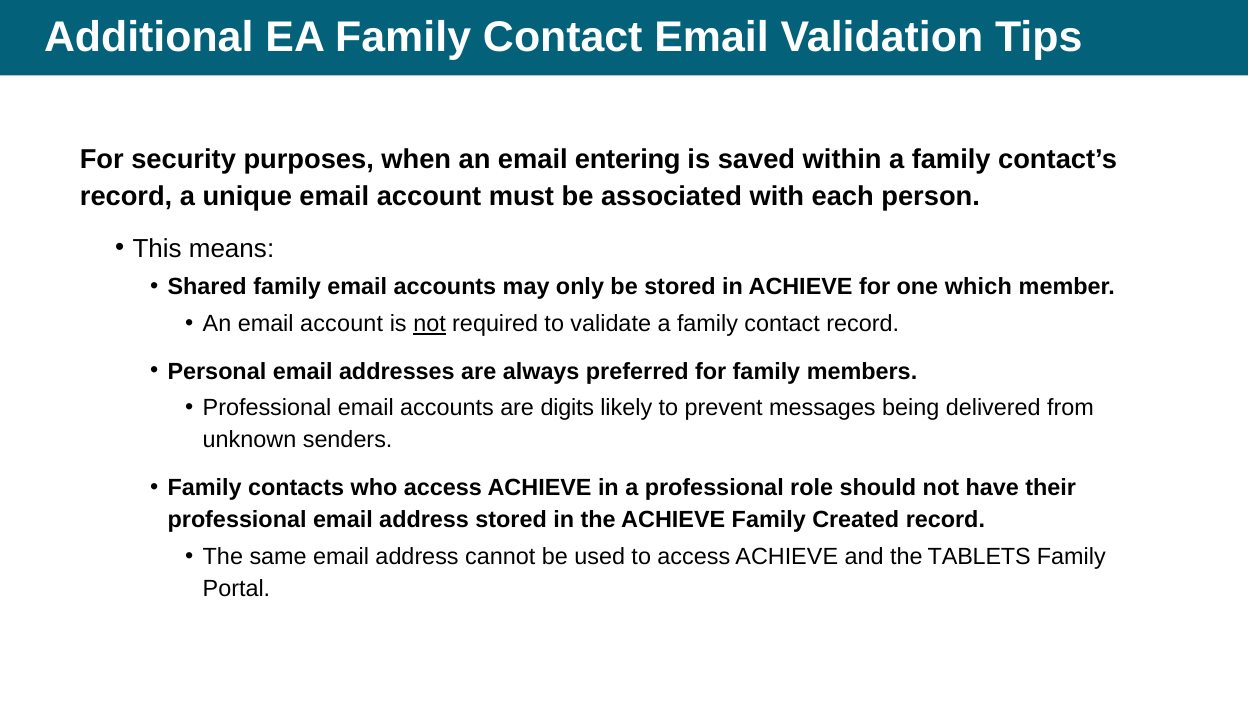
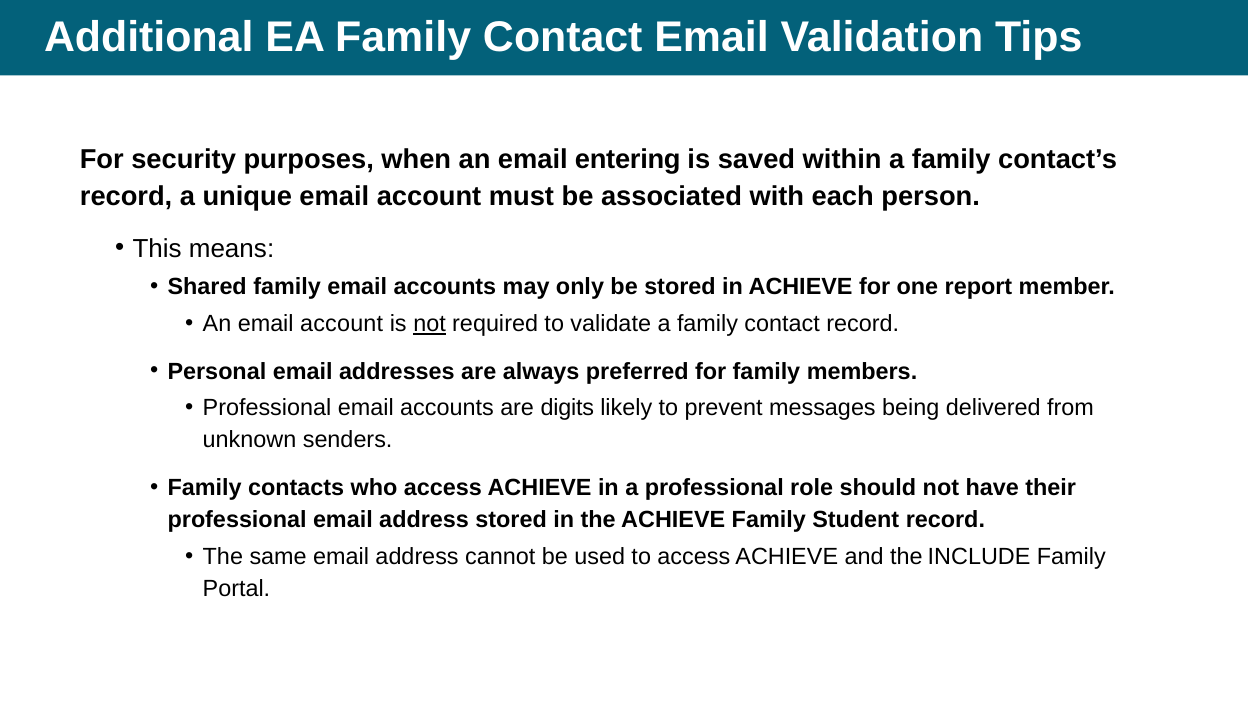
which: which -> report (979, 287)
Created: Created -> Student (856, 520)
TABLETS: TABLETS -> INCLUDE (979, 557)
